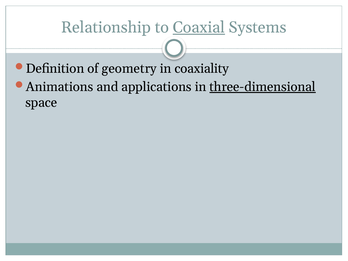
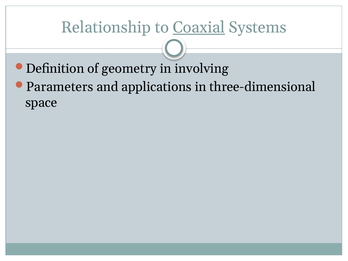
coaxiality: coaxiality -> involving (202, 69)
Animations: Animations -> Parameters (60, 87)
three-dimensional underline: present -> none (263, 87)
